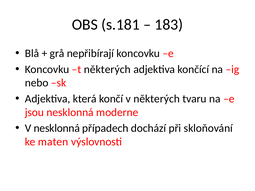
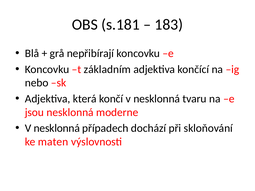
t některých: některých -> základním (107, 69)
končí v některých: některých -> nesklonná (157, 99)
